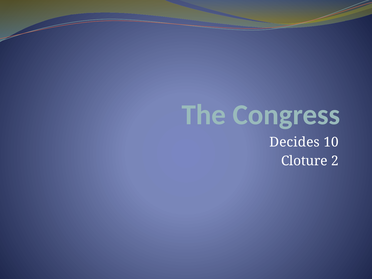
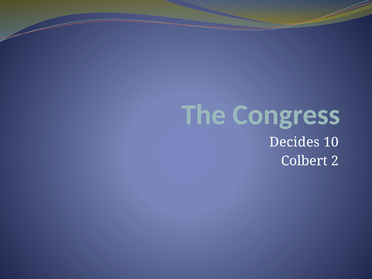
Cloture: Cloture -> Colbert (304, 161)
